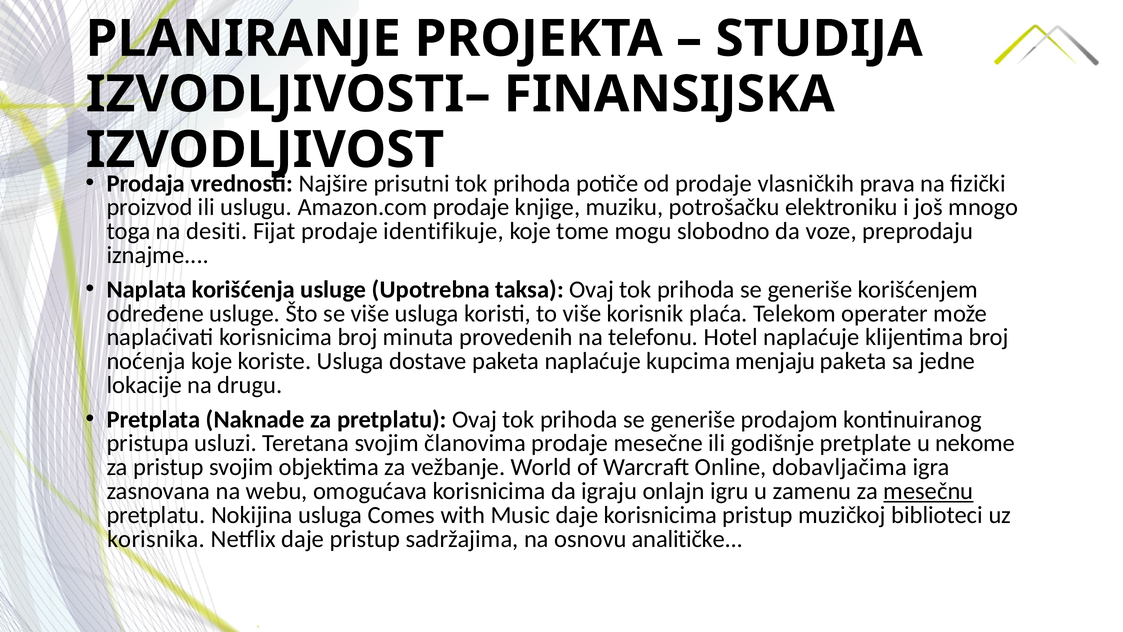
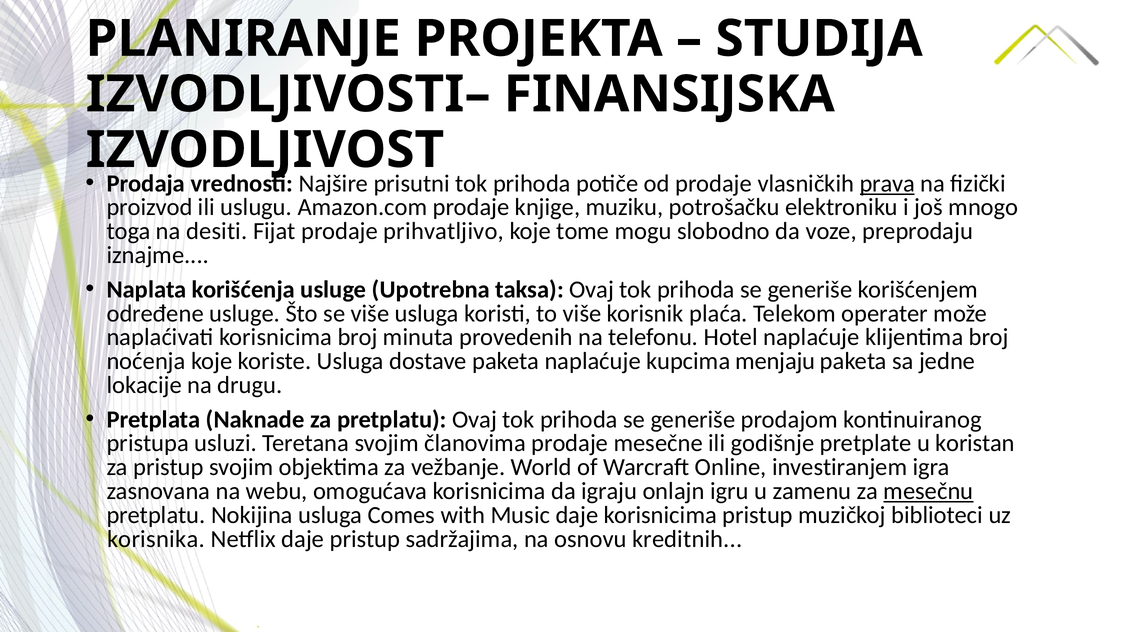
prava underline: none -> present (887, 183)
identifikuje: identifikuje -> prihvatljivo (444, 231)
nekome: nekome -> koristan (975, 443)
dobavljačima: dobavljačima -> investiranjem (840, 467)
analitičke: analitičke -> kreditnih (687, 539)
